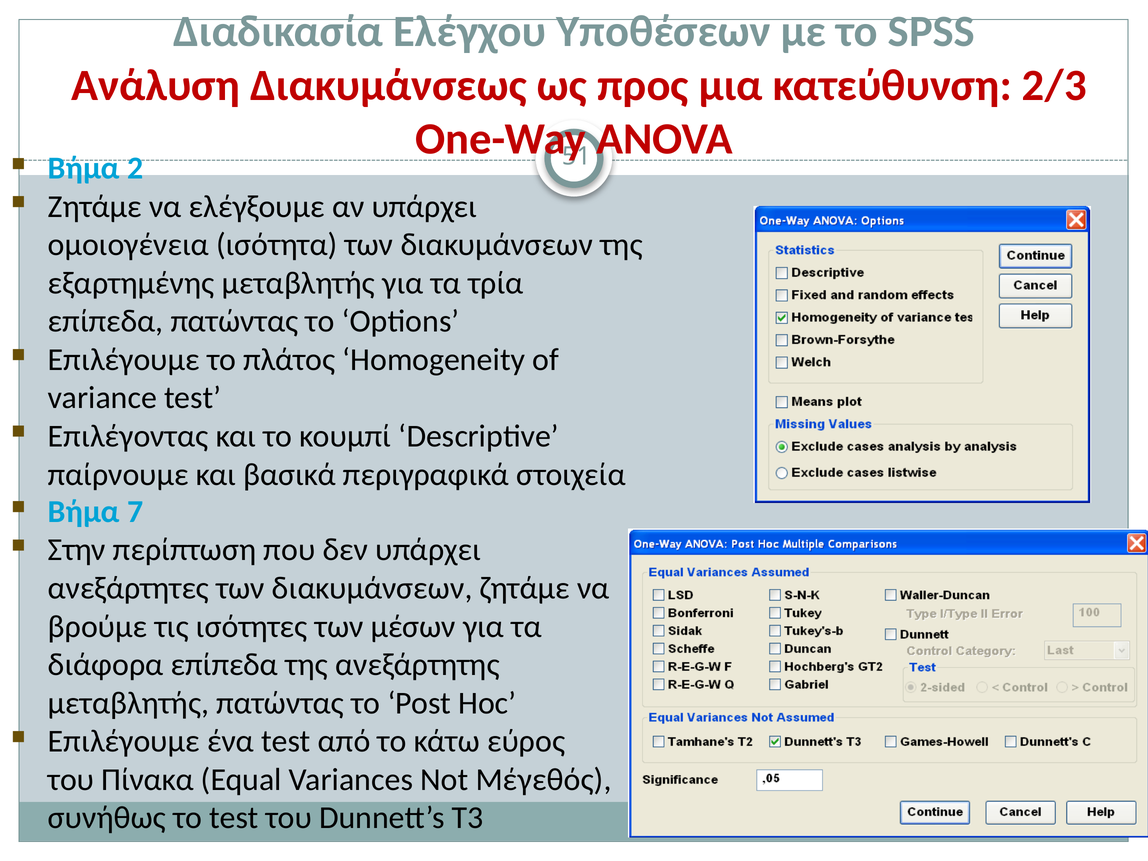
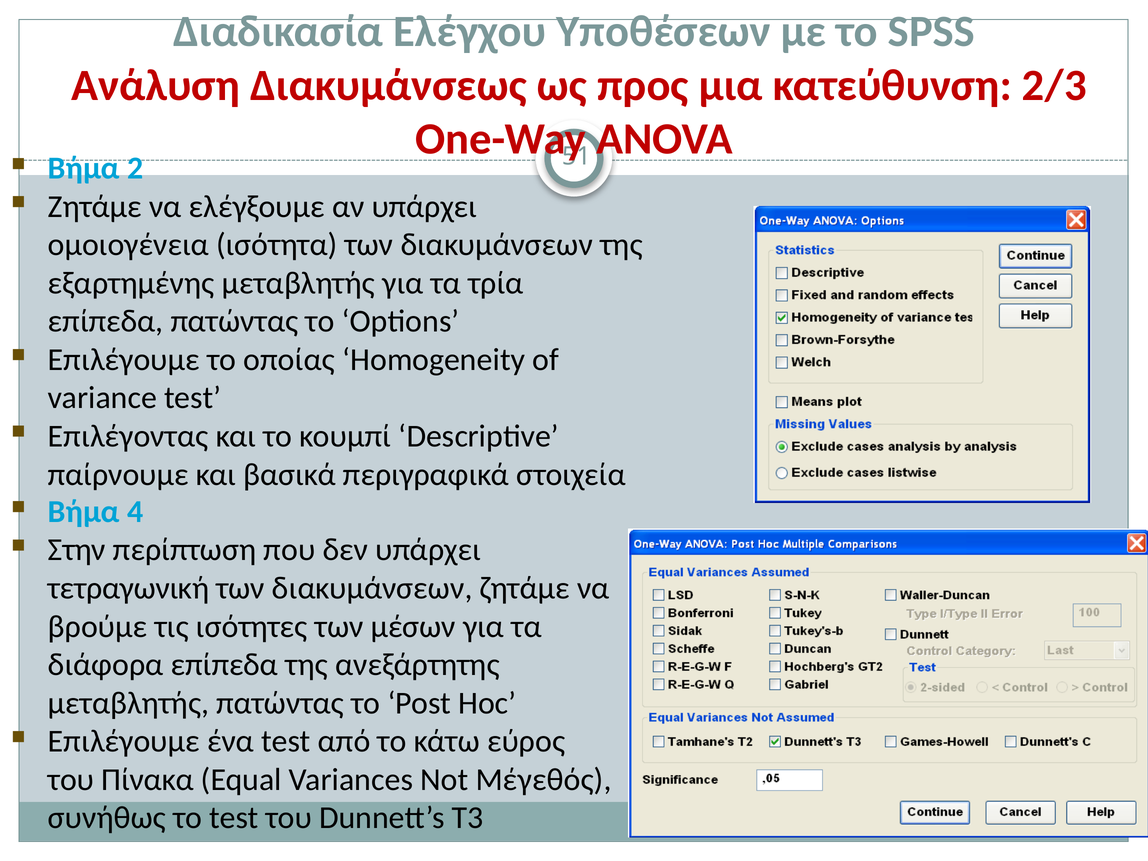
πλάτος: πλάτος -> οποίας (289, 360)
7: 7 -> 4 (135, 512)
ανεξάρτητες: ανεξάρτητες -> τετραγωνική (129, 588)
